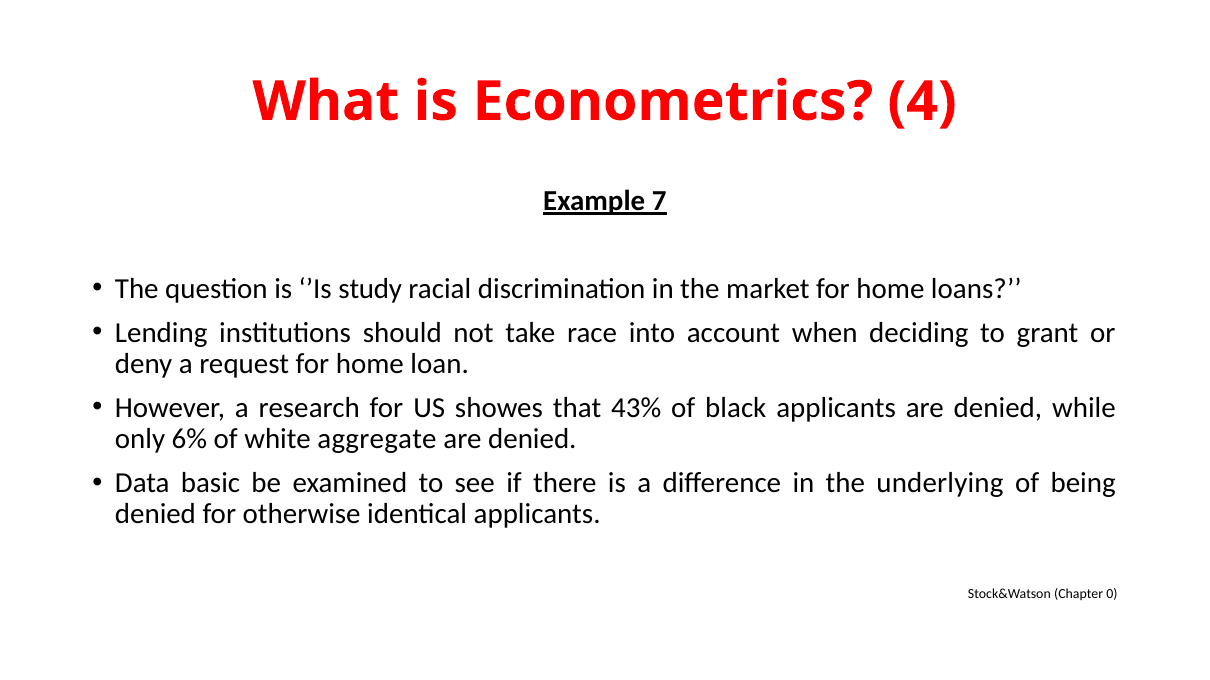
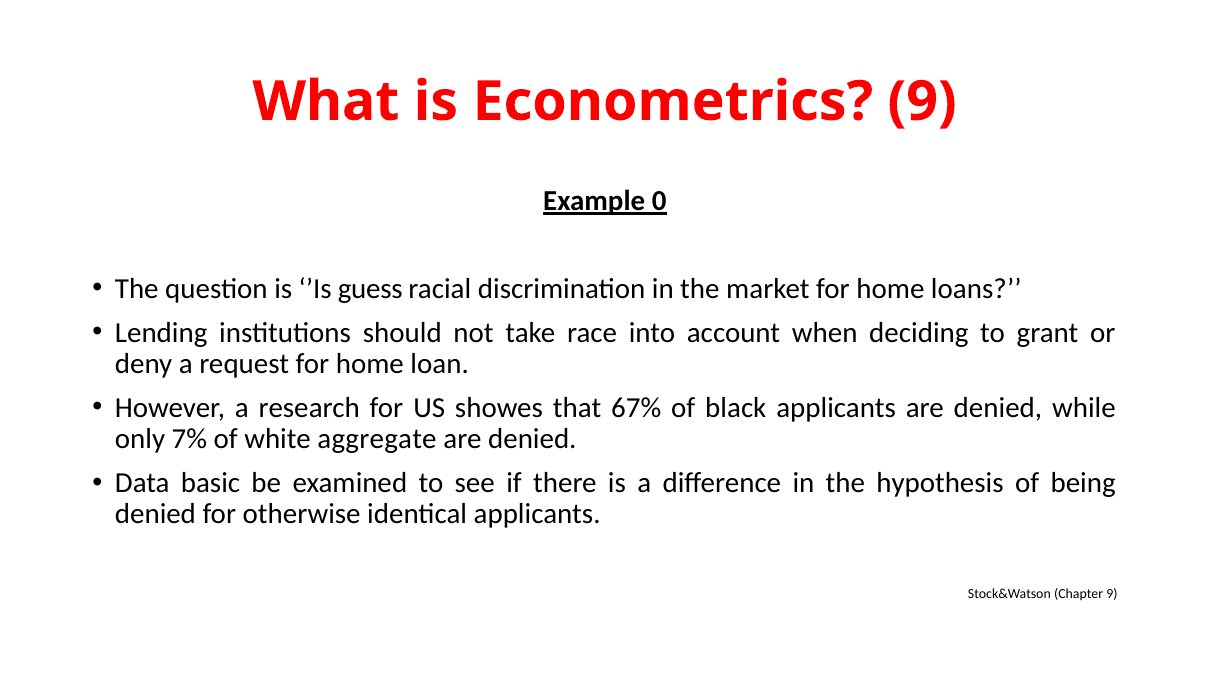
Econometrics 4: 4 -> 9 (922, 102)
7: 7 -> 0 (659, 201)
study: study -> guess (370, 289)
43%: 43% -> 67% (636, 408)
6%: 6% -> 7% (189, 439)
underlying: underlying -> hypothesis (940, 483)
Chapter 0: 0 -> 9 (1112, 594)
